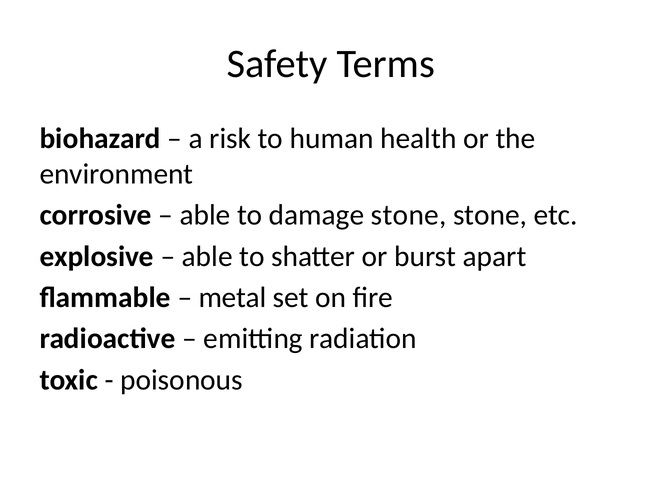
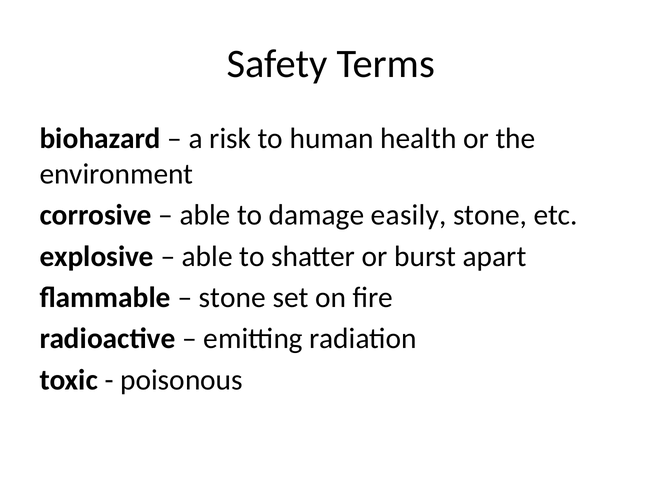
damage stone: stone -> easily (409, 215)
metal: metal -> stone (232, 298)
